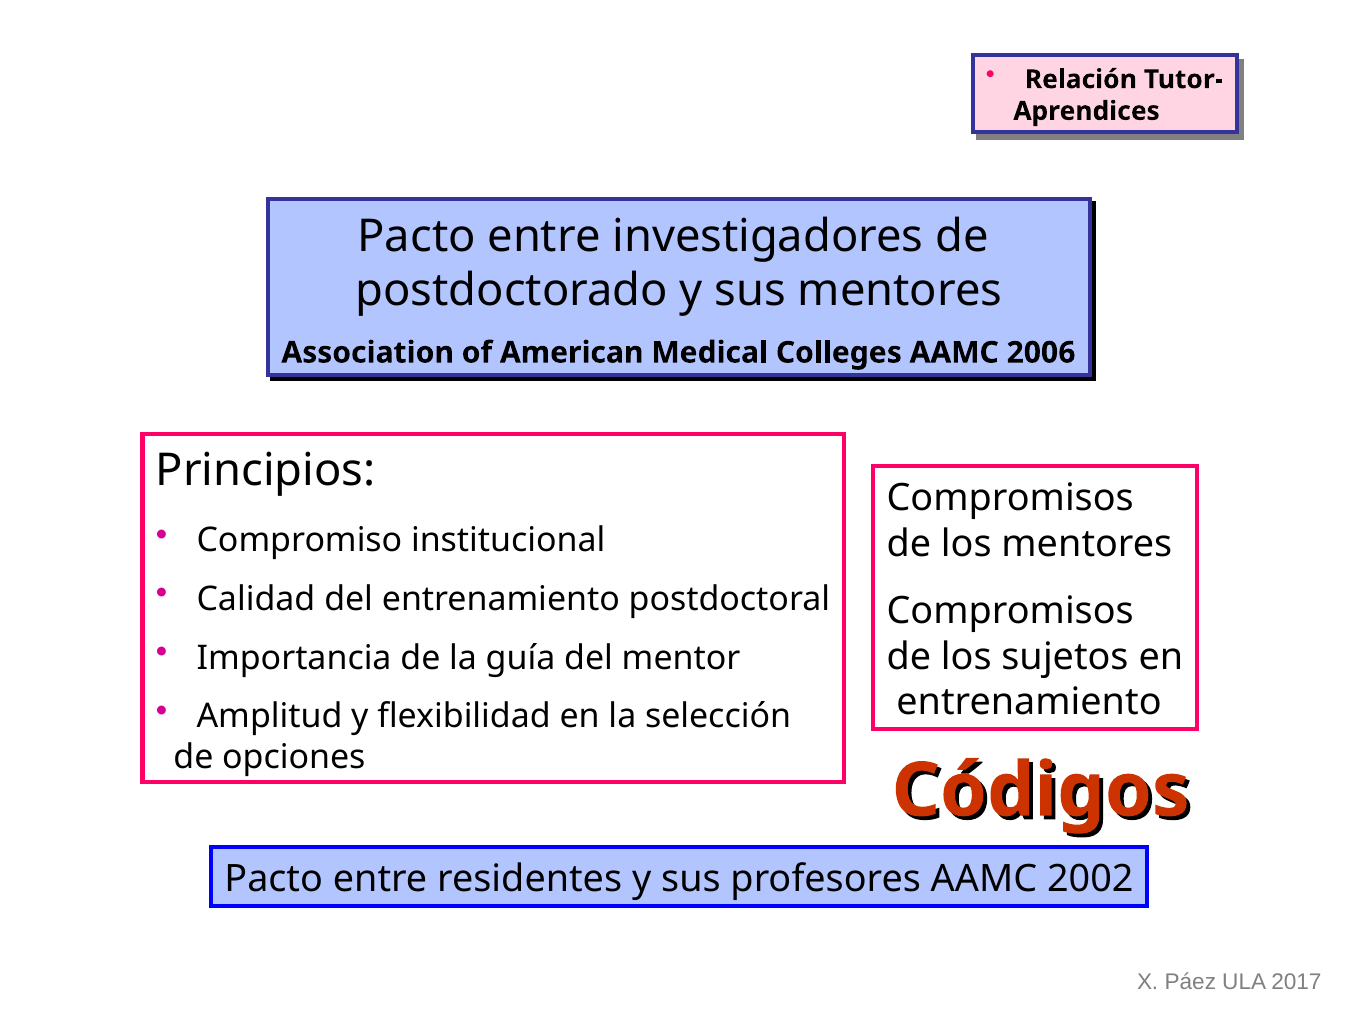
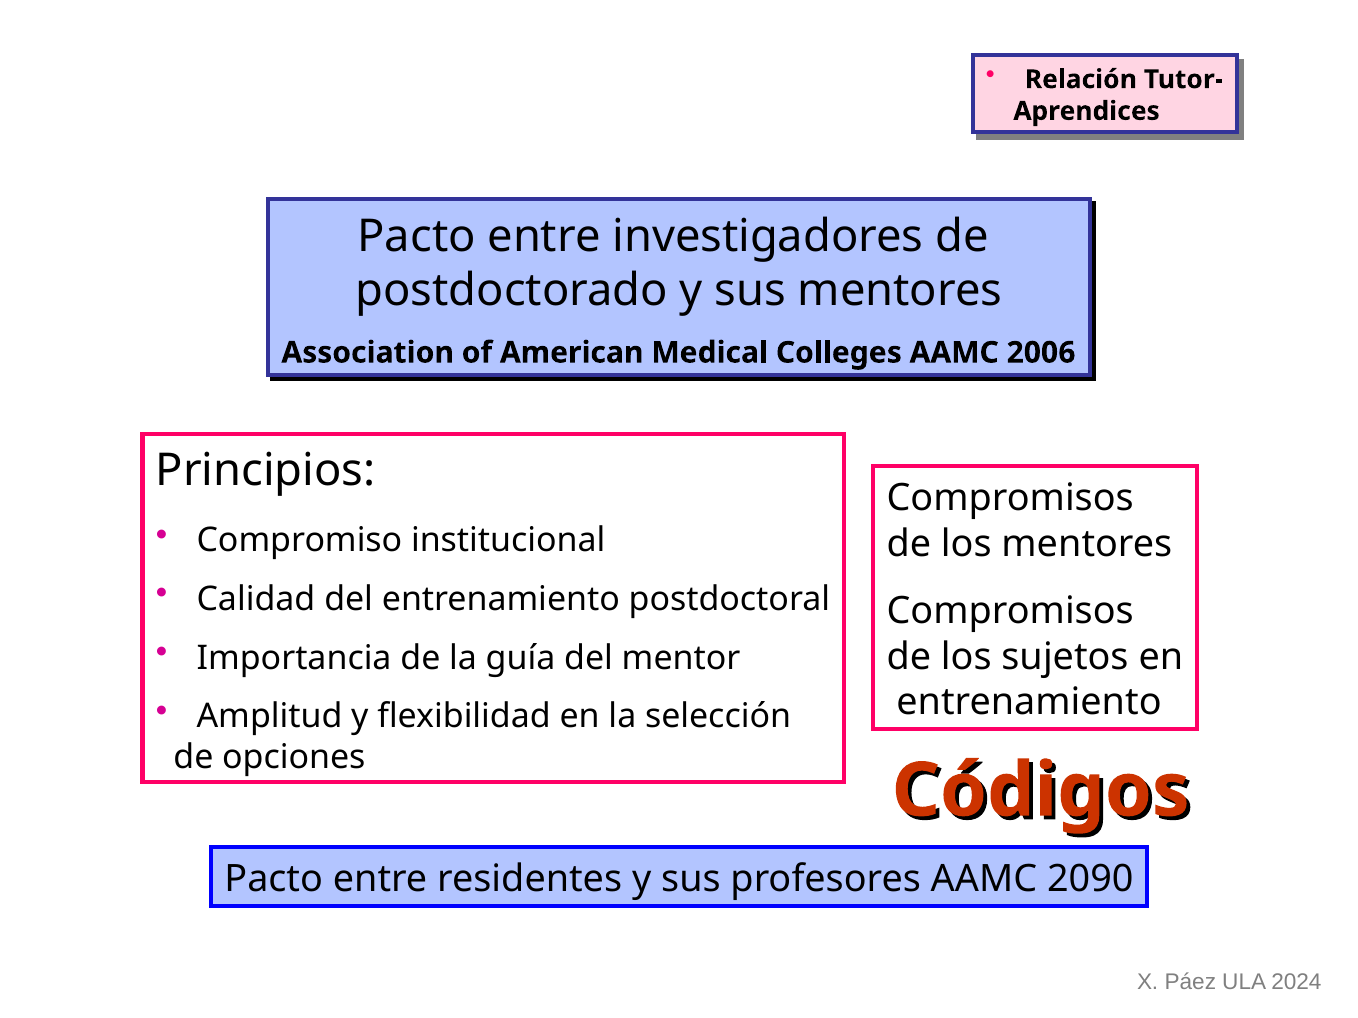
2002: 2002 -> 2090 (1090, 880)
2017: 2017 -> 2024 (1296, 982)
